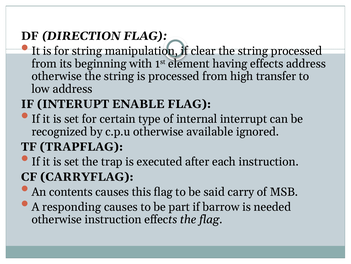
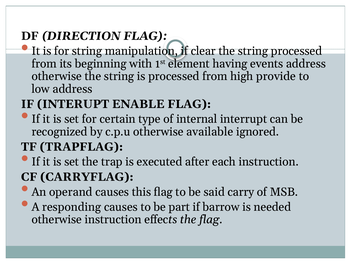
having effects: effects -> events (267, 64)
transfer: transfer -> provide (276, 76)
contents: contents -> operand (71, 191)
